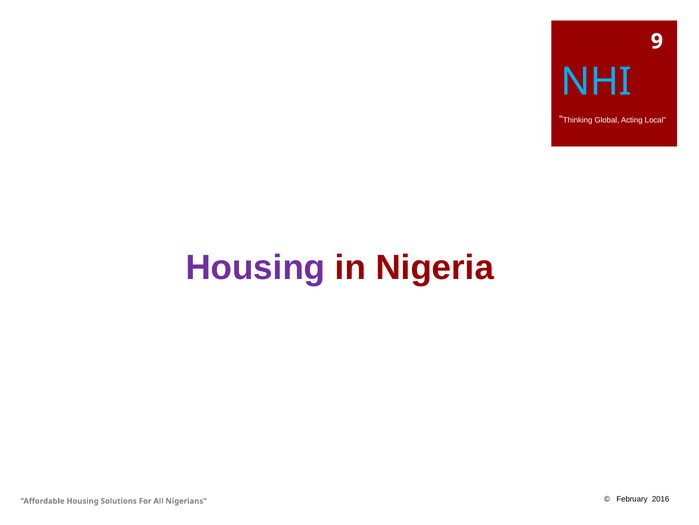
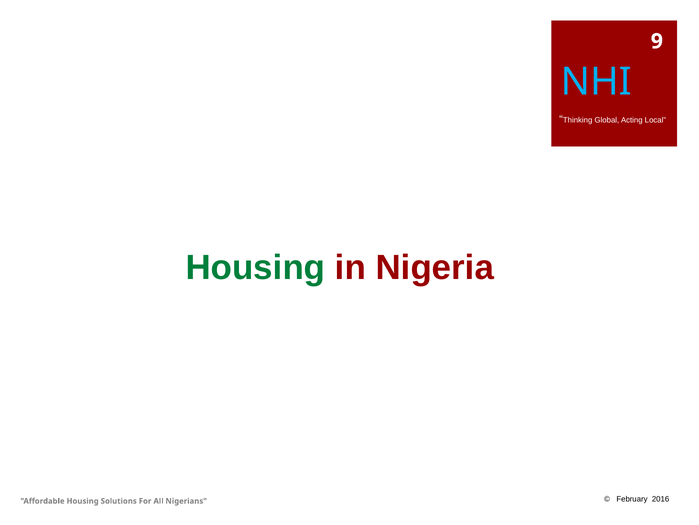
Housing colour: purple -> green (255, 267)
